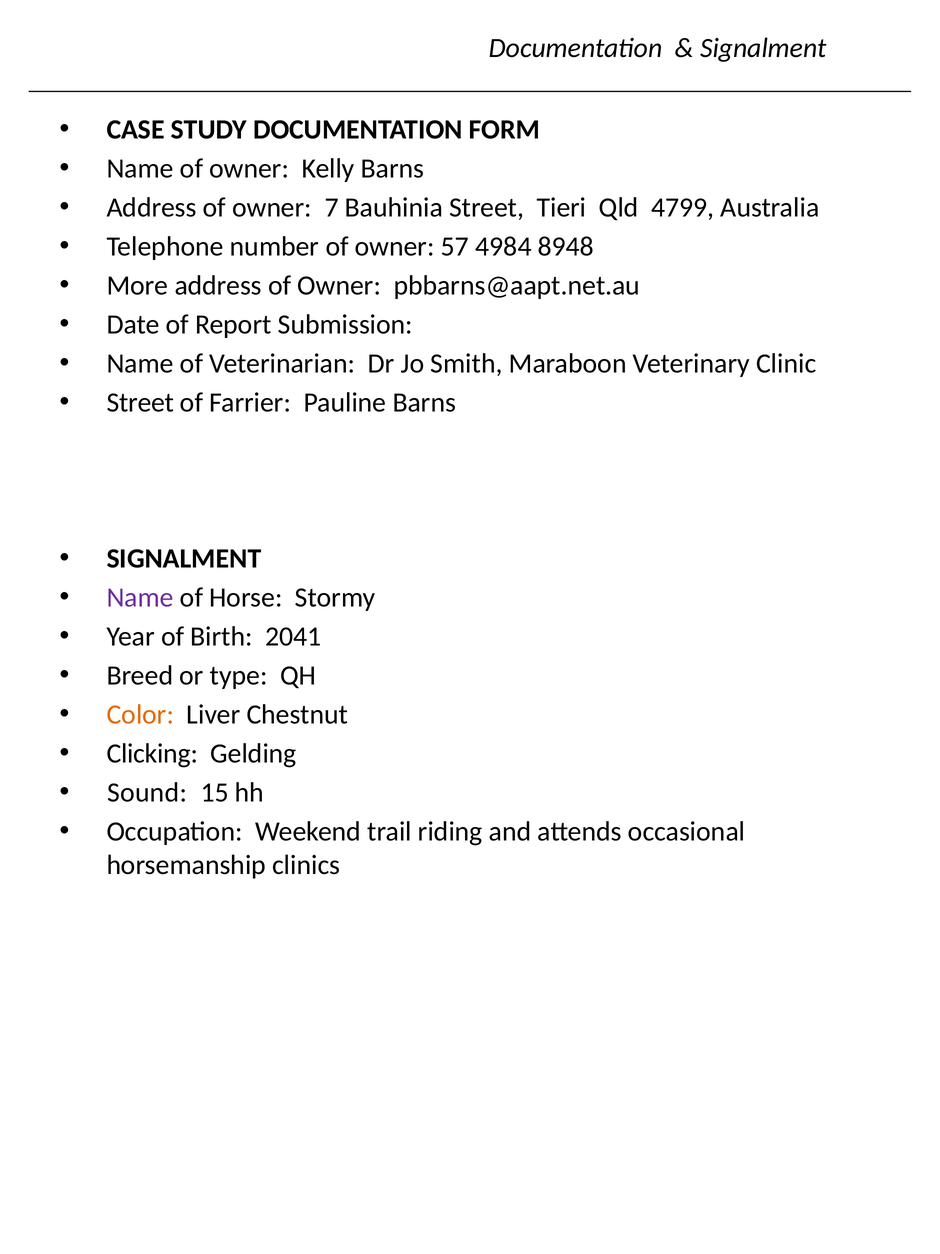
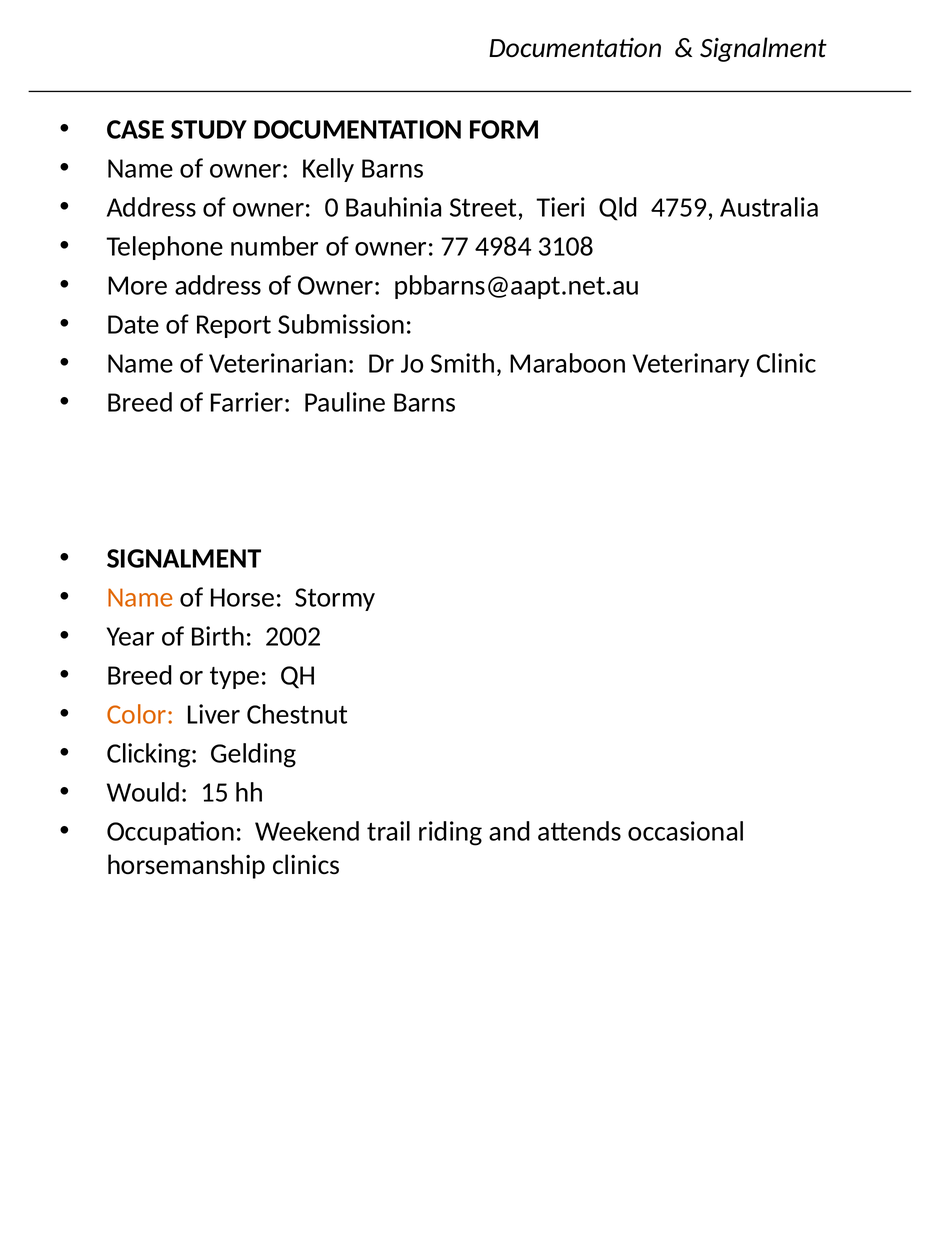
7: 7 -> 0 (332, 207)
4799: 4799 -> 4759 (683, 207)
57: 57 -> 77 (455, 246)
8948: 8948 -> 3108 (566, 246)
Street: Street -> Breed (140, 402)
Name colour: purple -> orange (140, 597)
2041: 2041 -> 2002 (293, 636)
Sound: Sound -> Would (147, 792)
